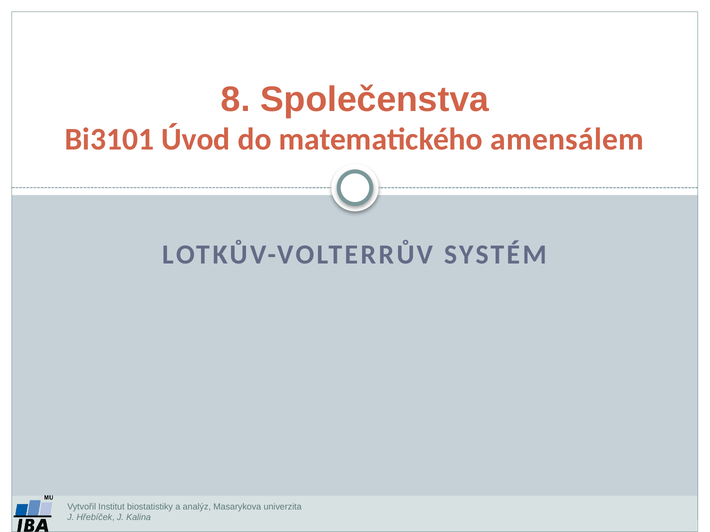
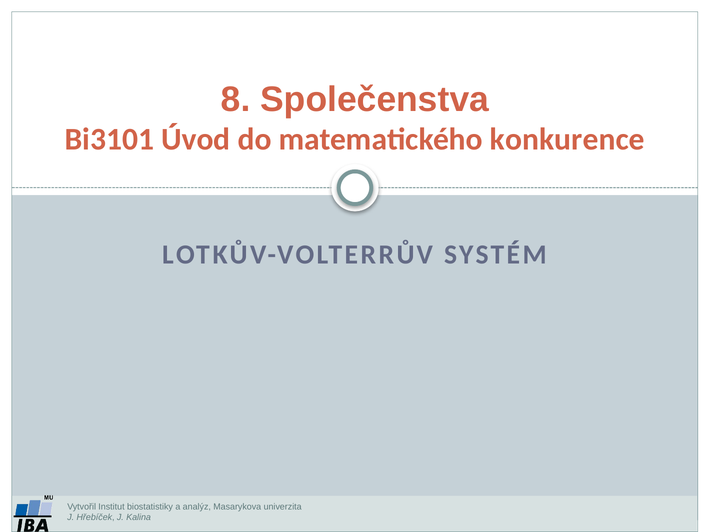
amensálem: amensálem -> konkurence (567, 140)
